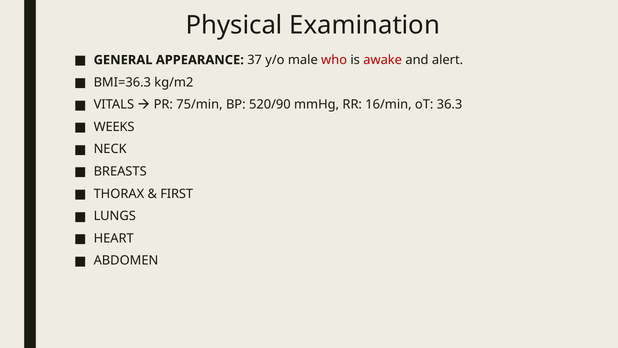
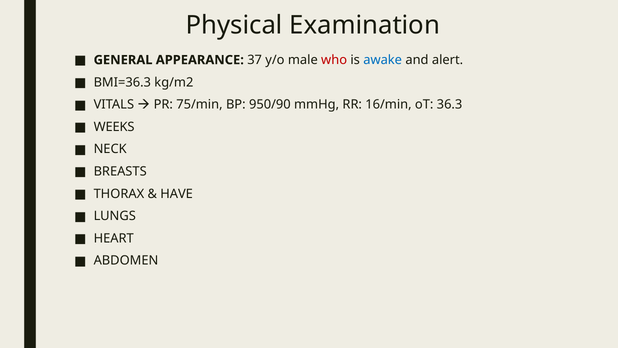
awake colour: red -> blue (383, 60)
520/90: 520/90 -> 950/90 (270, 104)
FIRST: FIRST -> HAVE (177, 194)
